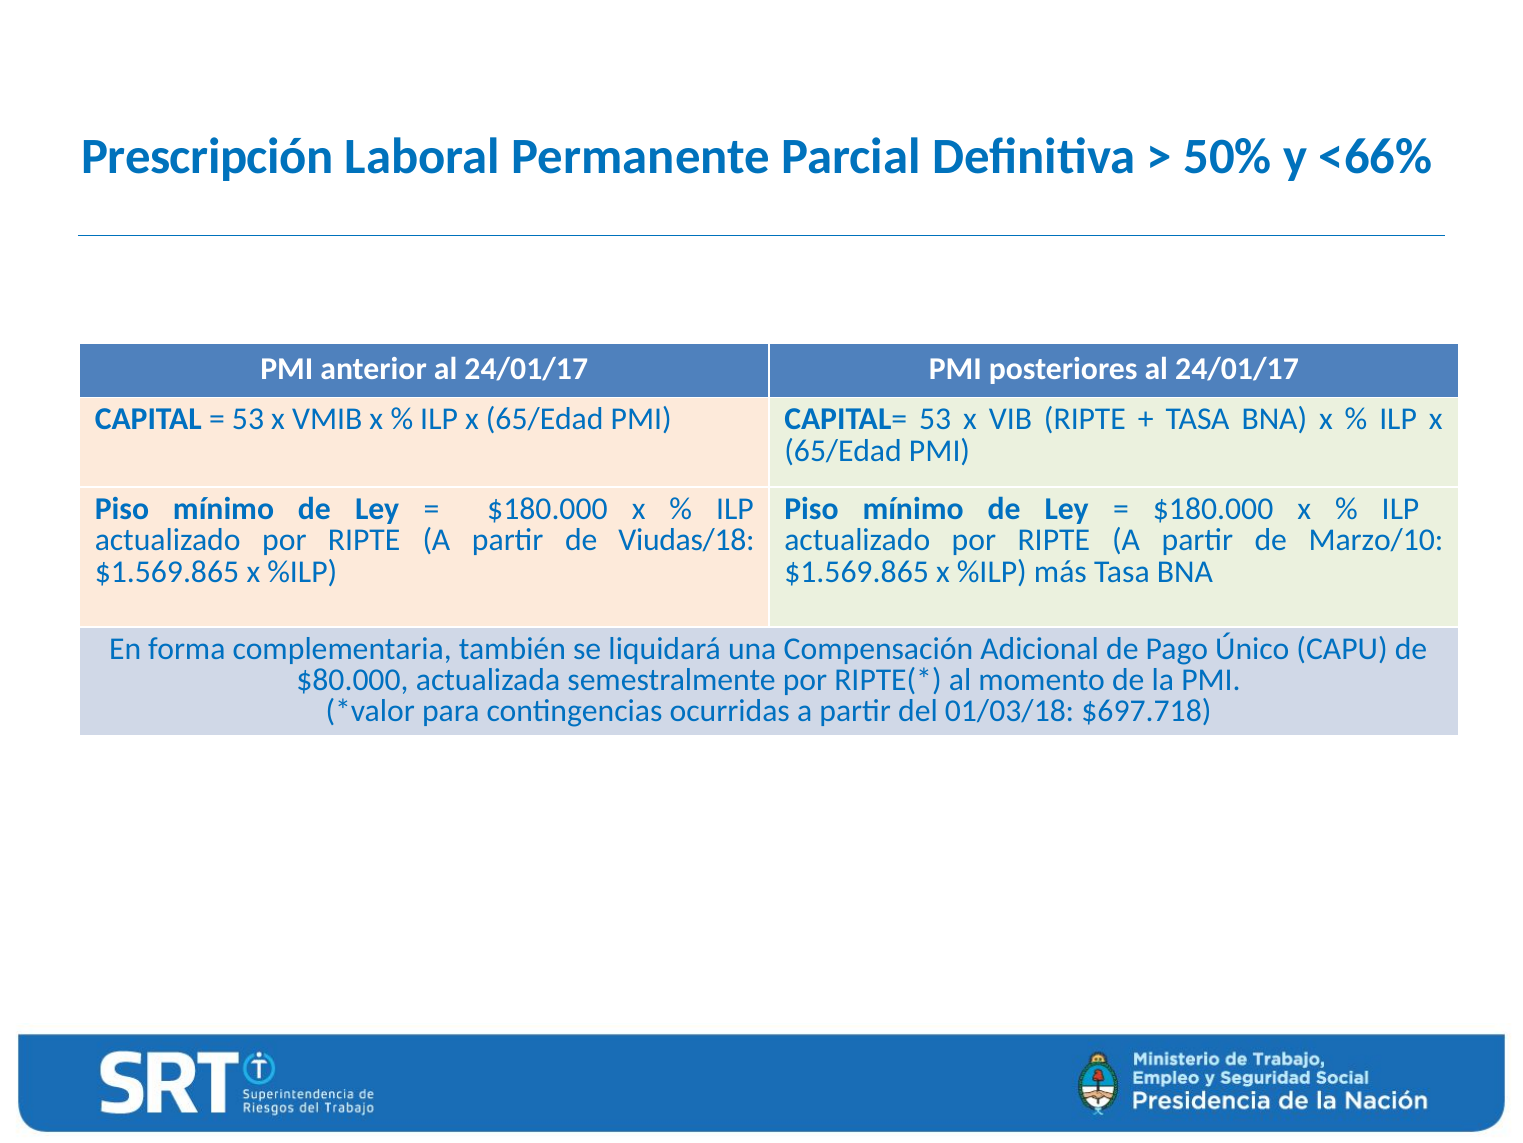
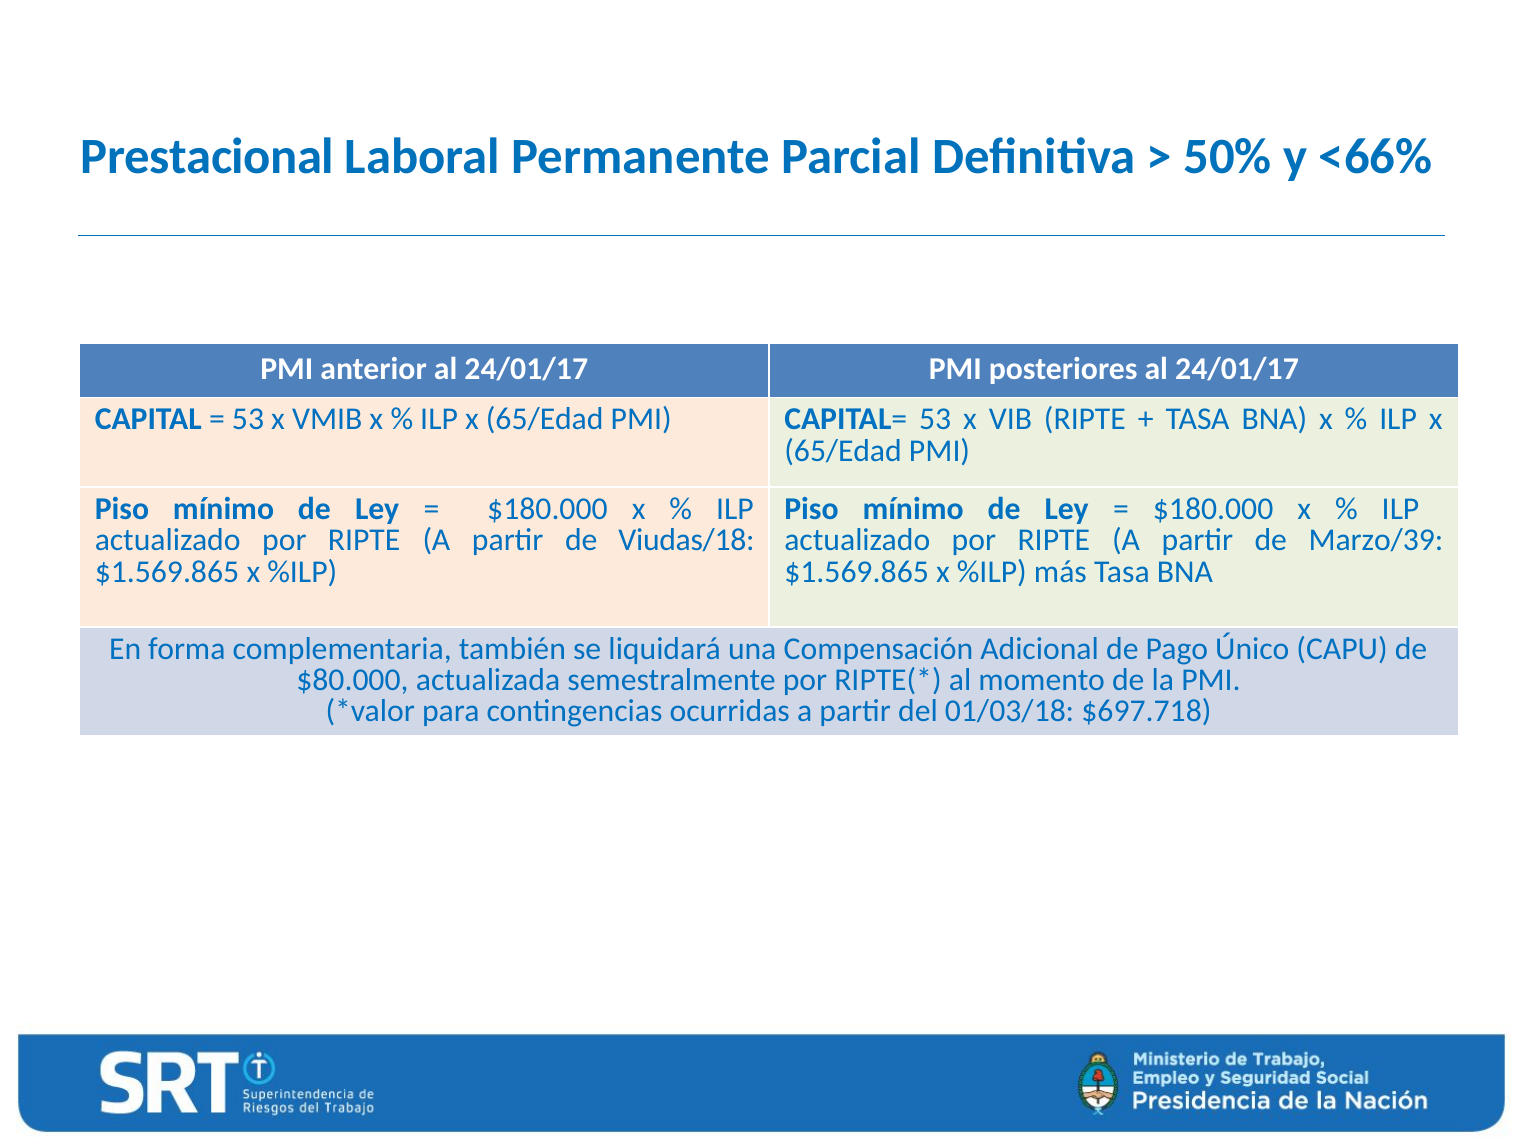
Prescripción: Prescripción -> Prestacional (207, 156)
Marzo/10: Marzo/10 -> Marzo/39 (1376, 540)
